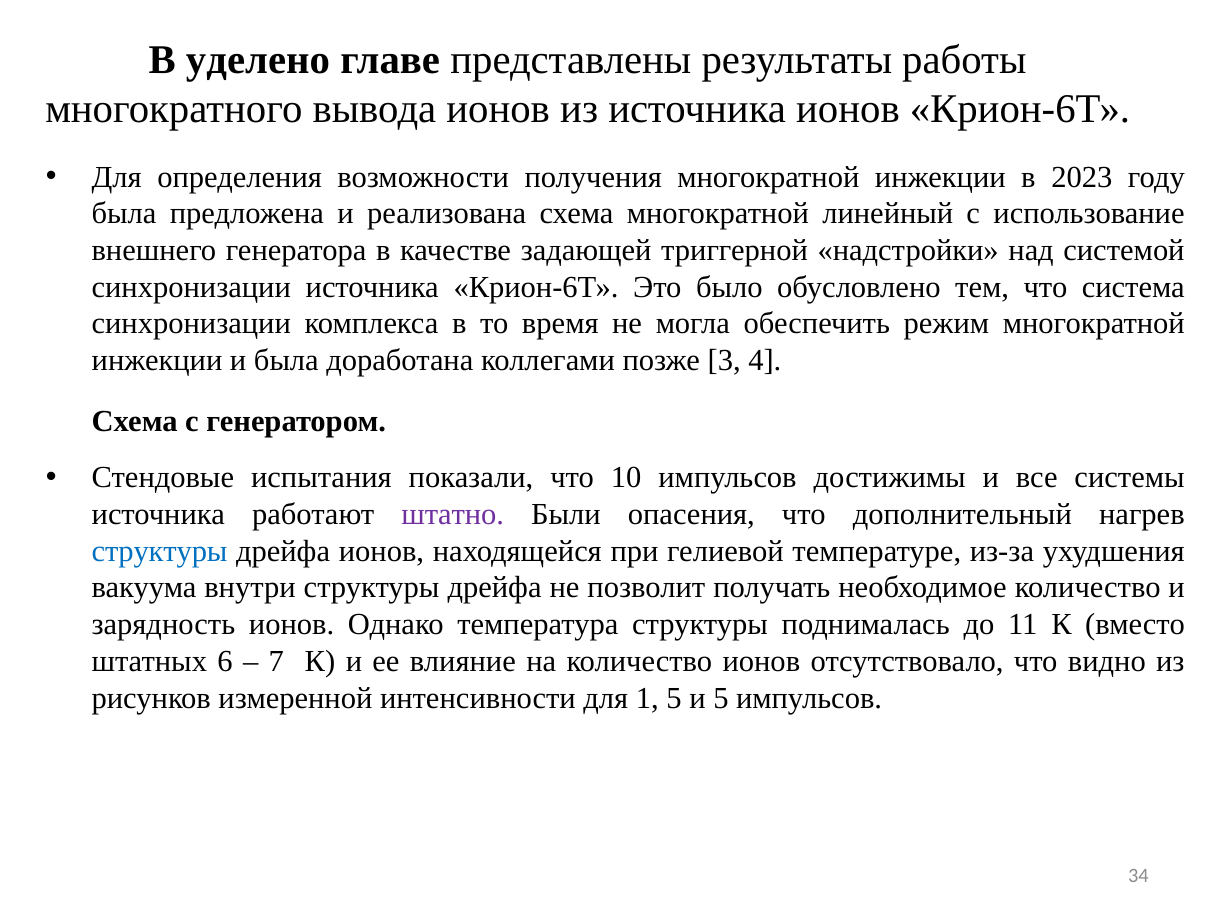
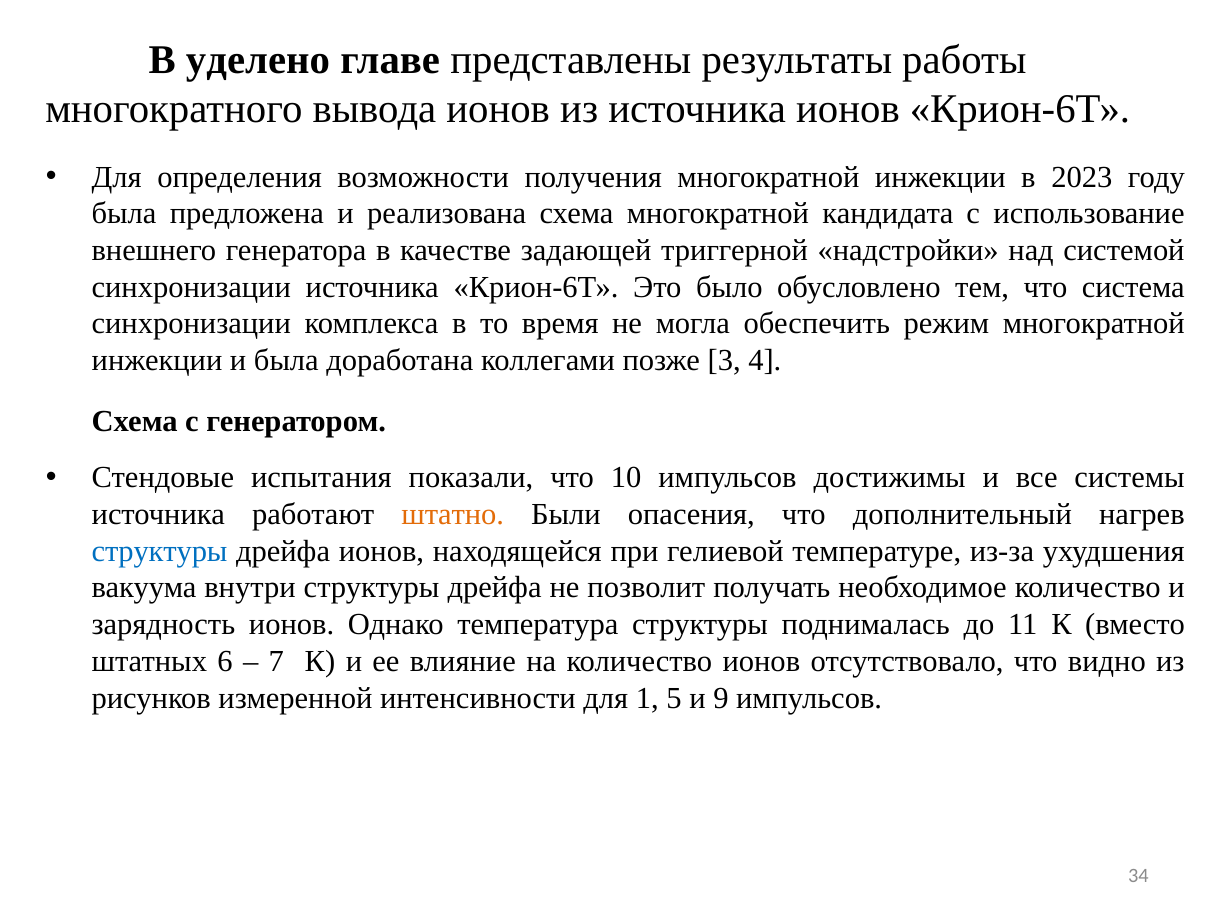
линейный: линейный -> кандидата (888, 214)
штатно colour: purple -> orange (453, 514)
и 5: 5 -> 9 (721, 698)
